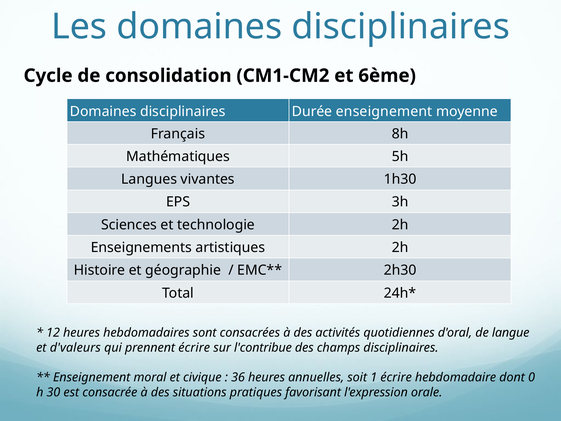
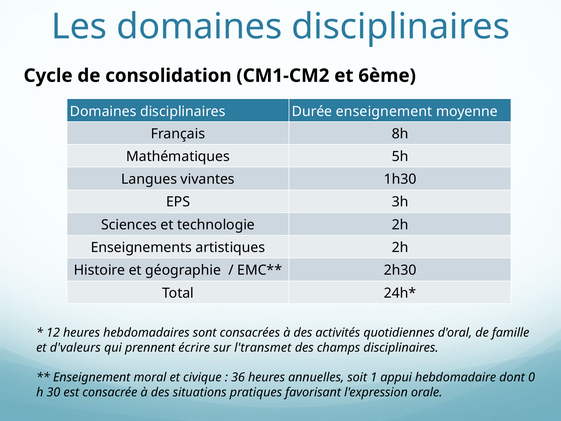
langue: langue -> famille (511, 332)
l'contribue: l'contribue -> l'transmet (263, 347)
1 écrire: écrire -> appui (396, 377)
